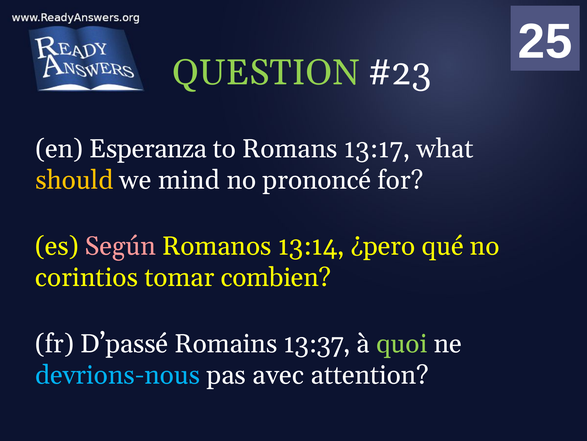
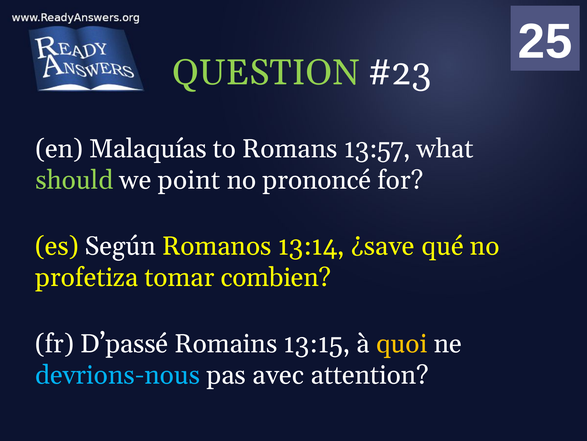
Esperanza: Esperanza -> Malaquías (148, 148)
13:17: 13:17 -> 13:57 (377, 148)
should colour: yellow -> light green (74, 180)
mind: mind -> point (189, 180)
Según colour: pink -> white (120, 246)
¿pero: ¿pero -> ¿save (383, 246)
corintios: corintios -> profetiza (87, 277)
13:37: 13:37 -> 13:15 (317, 343)
quoi colour: light green -> yellow (402, 343)
